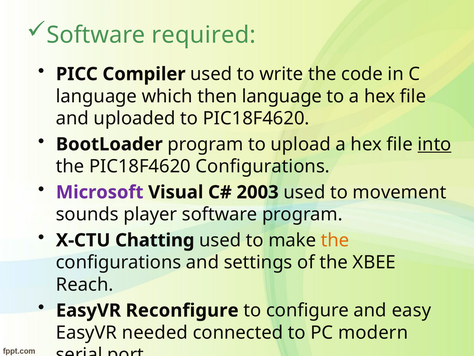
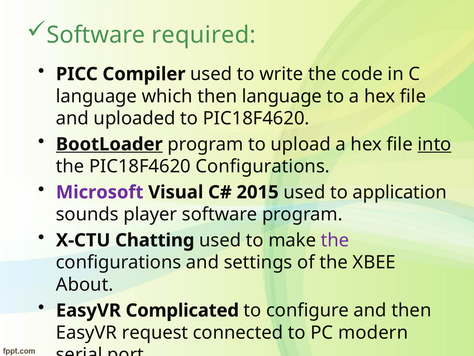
BootLoader underline: none -> present (109, 144)
2003: 2003 -> 2015 (258, 192)
movement: movement -> application (400, 192)
the colour: orange -> purple (335, 240)
Reach: Reach -> About (85, 284)
Reconfigure: Reconfigure -> Complicated (182, 310)
and easy: easy -> then (411, 310)
needed: needed -> request (155, 332)
